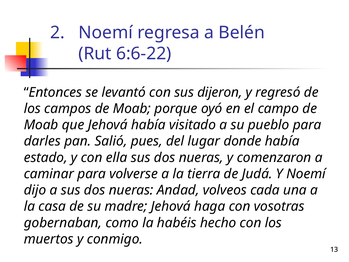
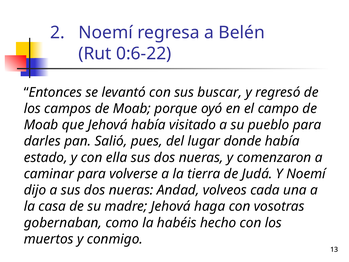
6:6-22: 6:6-22 -> 0:6-22 (144, 54)
dijeron: dijeron -> buscar (220, 92)
